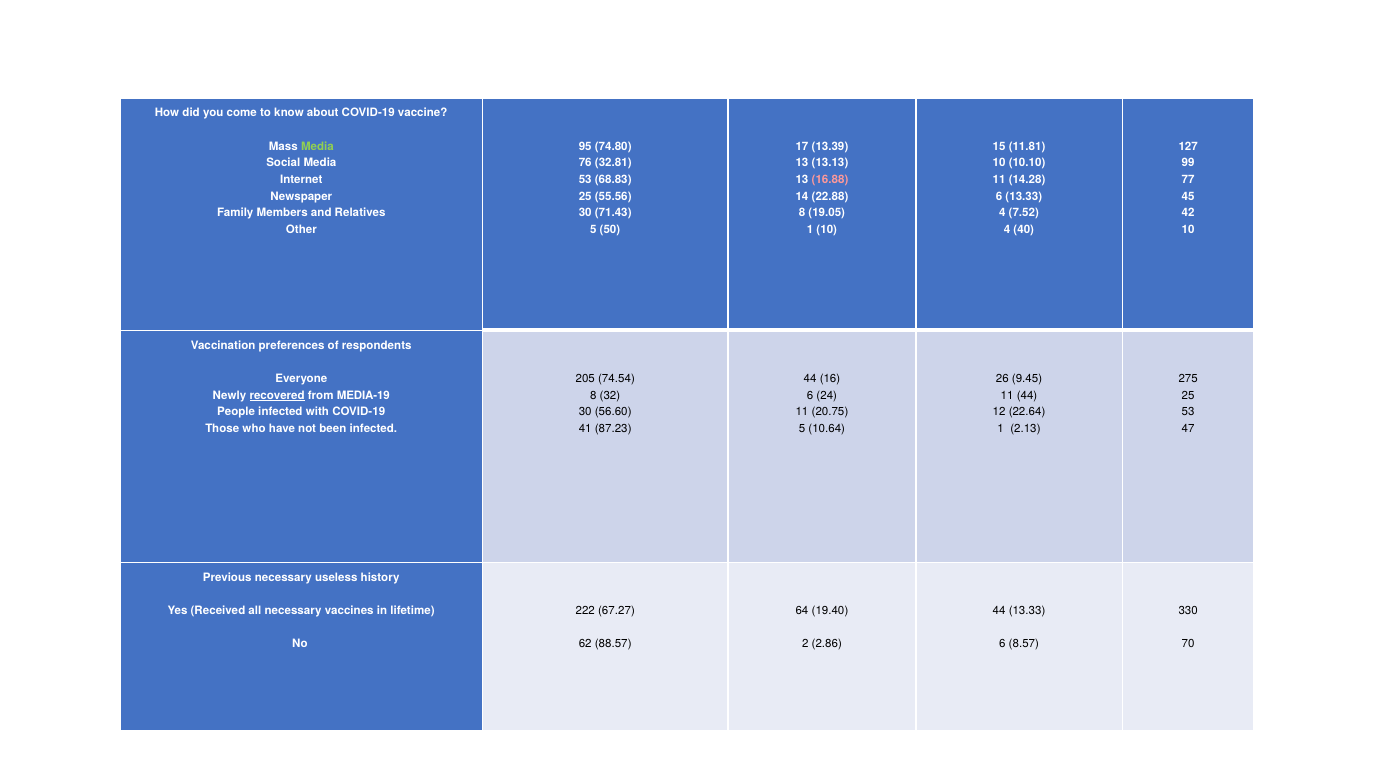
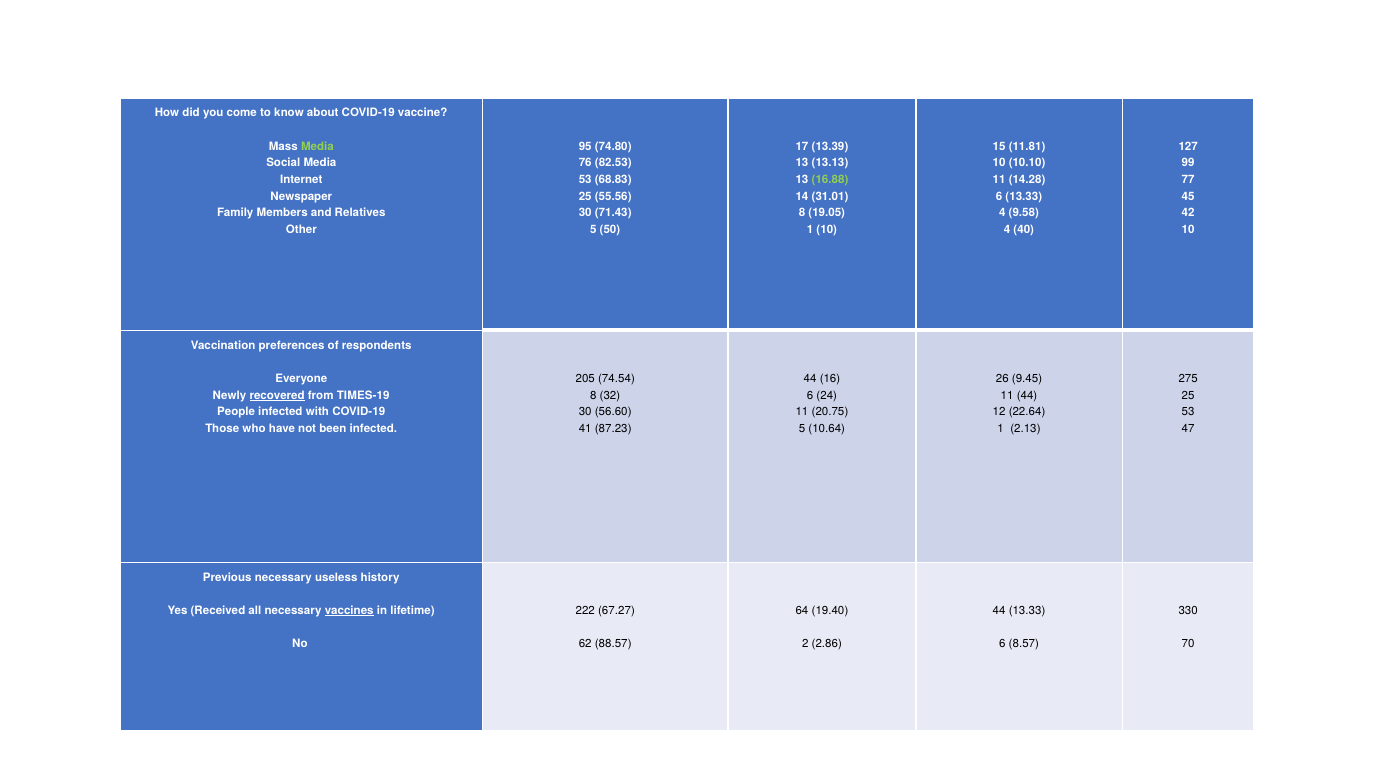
32.81: 32.81 -> 82.53 (613, 163)
16.88 colour: pink -> light green (830, 180)
22.88: 22.88 -> 31.01 (830, 196)
7.52: 7.52 -> 9.58 (1024, 213)
MEDIA-19: MEDIA-19 -> TIMES-19 (363, 395)
vaccines underline: none -> present (349, 611)
